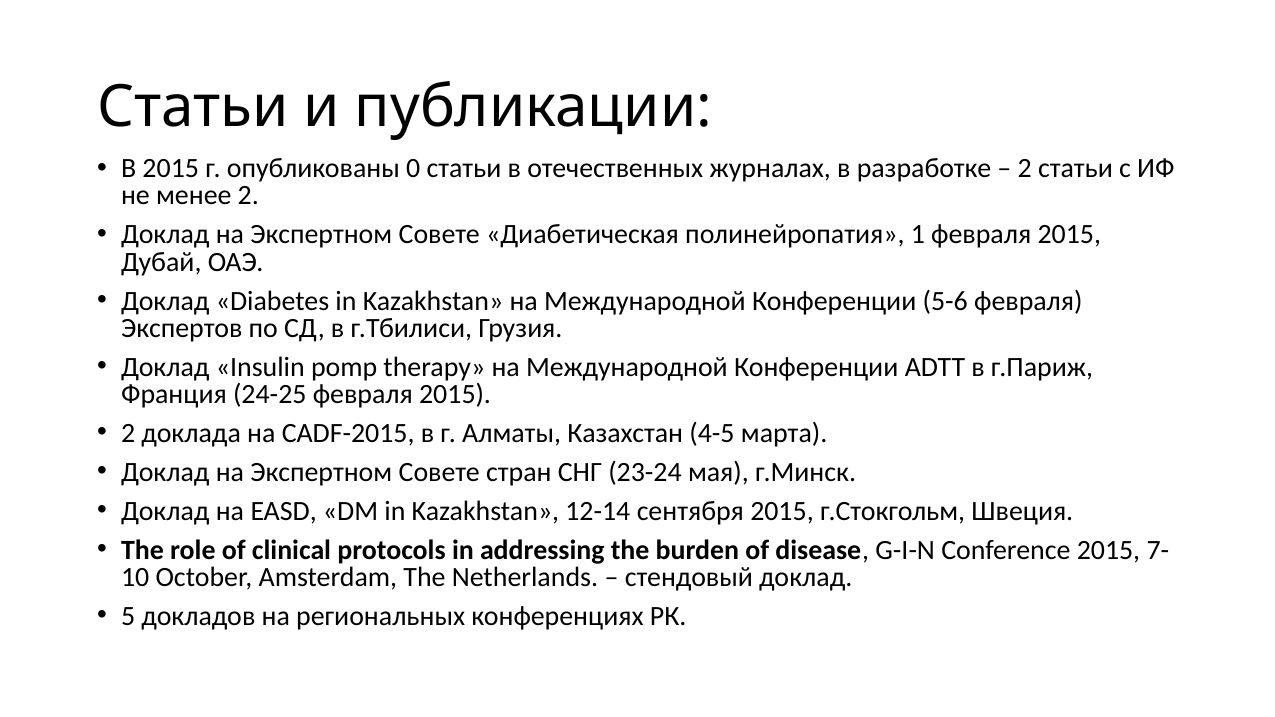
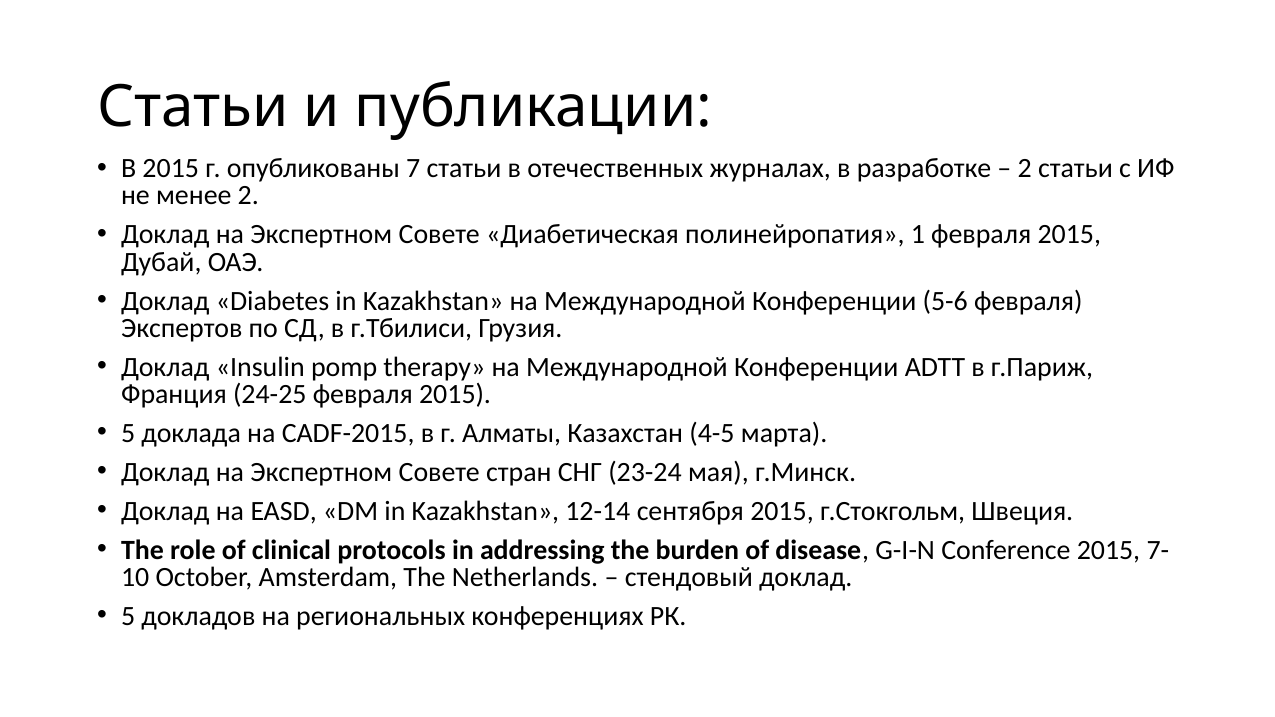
0: 0 -> 7 (413, 169)
2: 2 -> 5 (128, 433)
